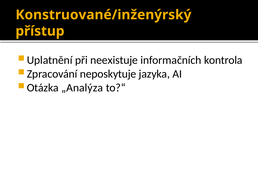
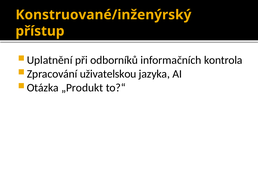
neexistuje: neexistuje -> odborníků (114, 60)
neposkytuje: neposkytuje -> uživatelskou (108, 74)
„Analýza: „Analýza -> „Produkt (82, 88)
